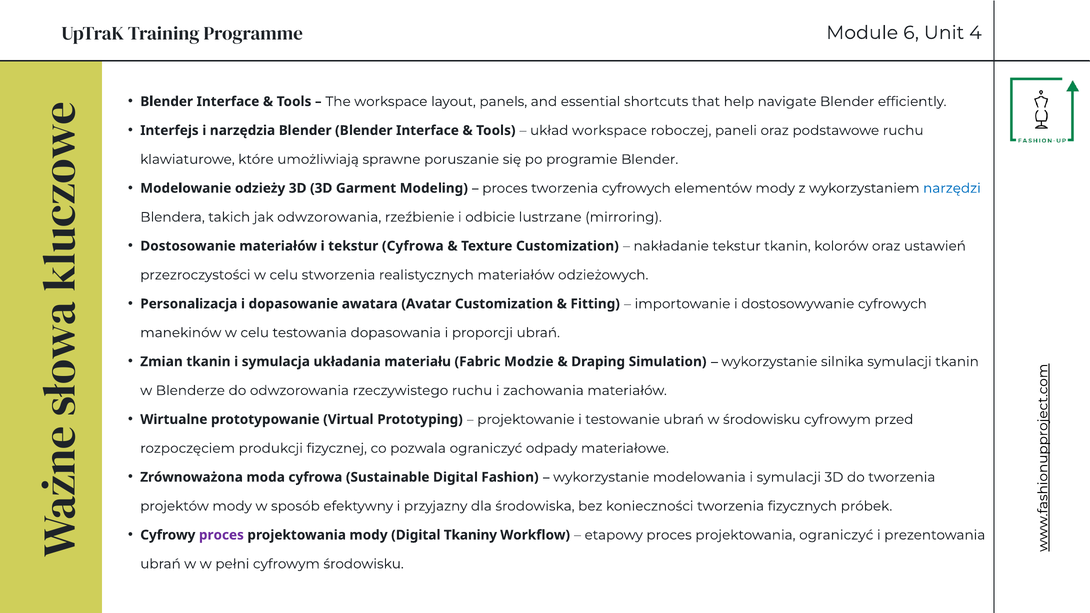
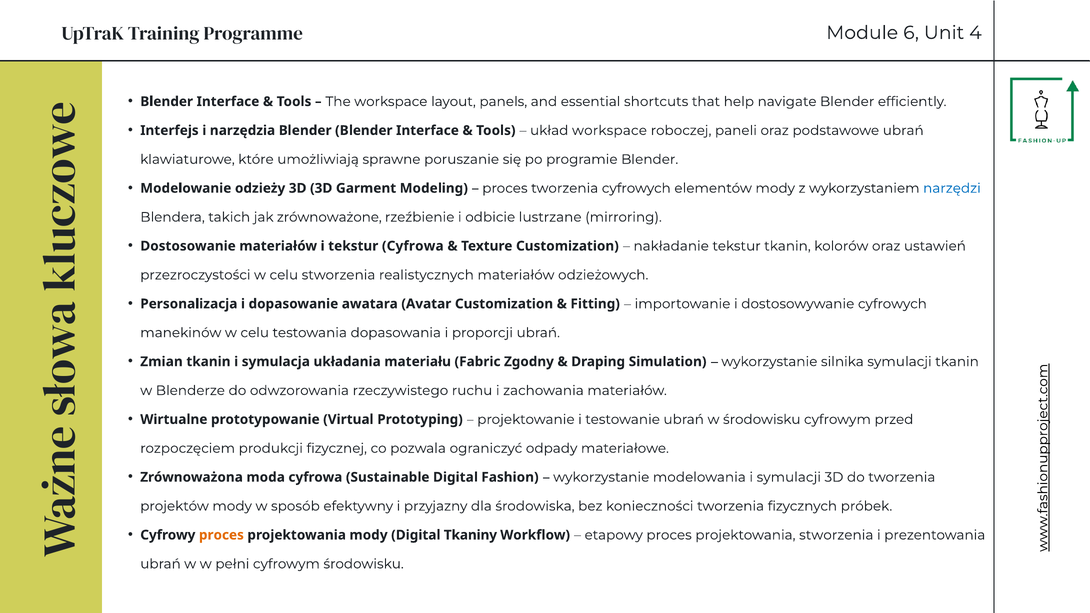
podstawowe ruchu: ruchu -> ubrań (903, 130)
jak odwzorowania: odwzorowania -> zrównoważone (329, 217)
Modzie: Modzie -> Zgodny (529, 362)
proces colour: purple -> orange (221, 535)
projektowania ograniczyć: ograniczyć -> stworzenia (836, 535)
